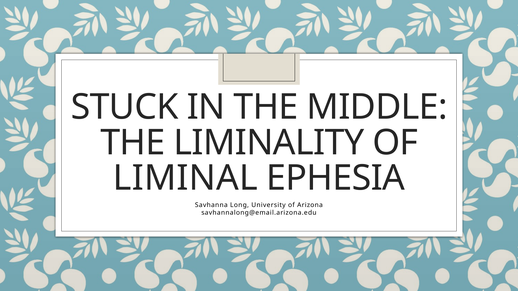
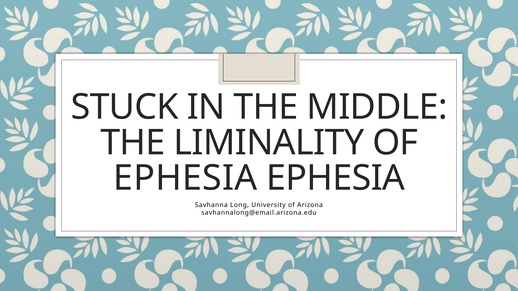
LIMINAL: LIMINAL -> EPHESIA (185, 178)
